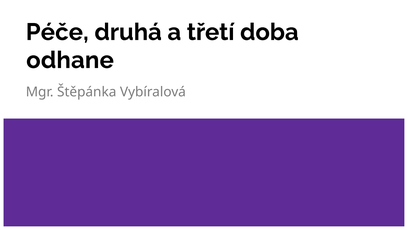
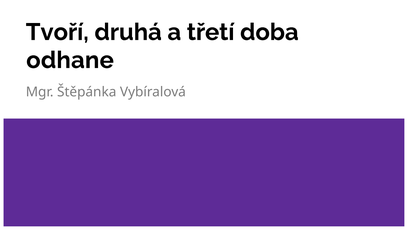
Péče: Péče -> Tvoří (57, 32)
